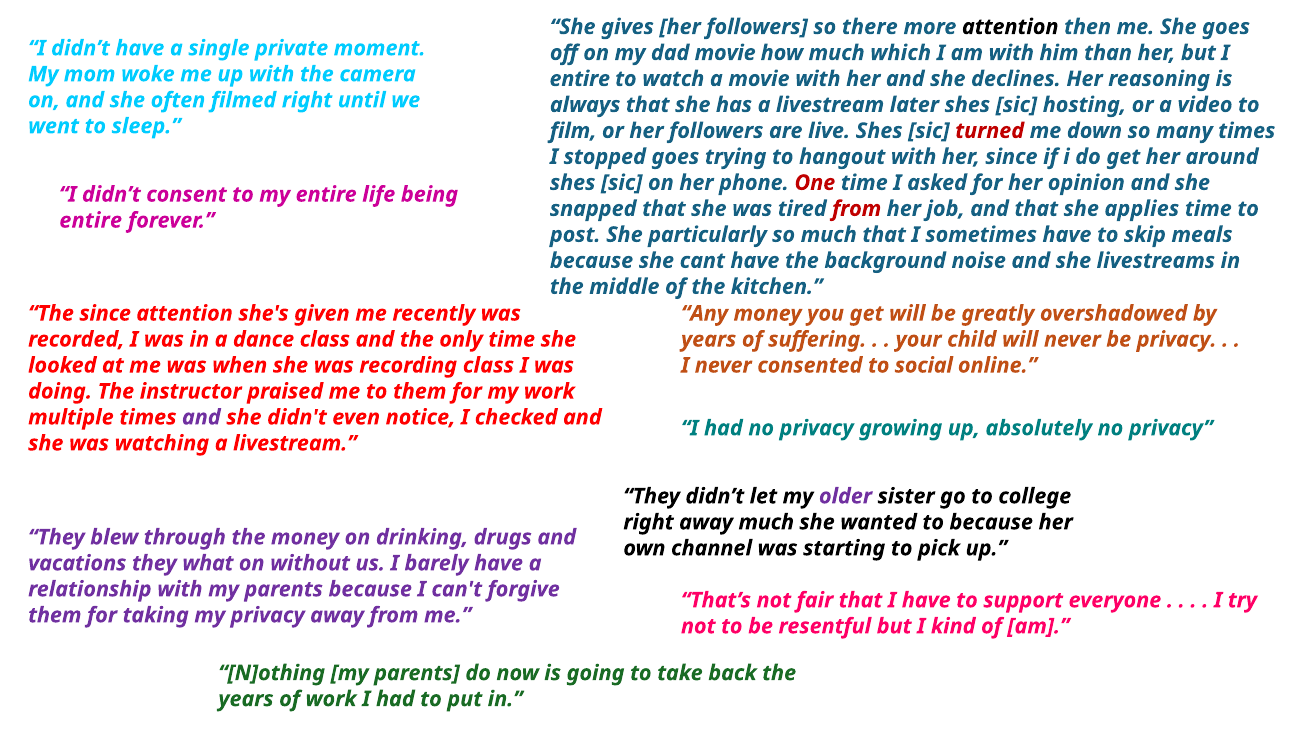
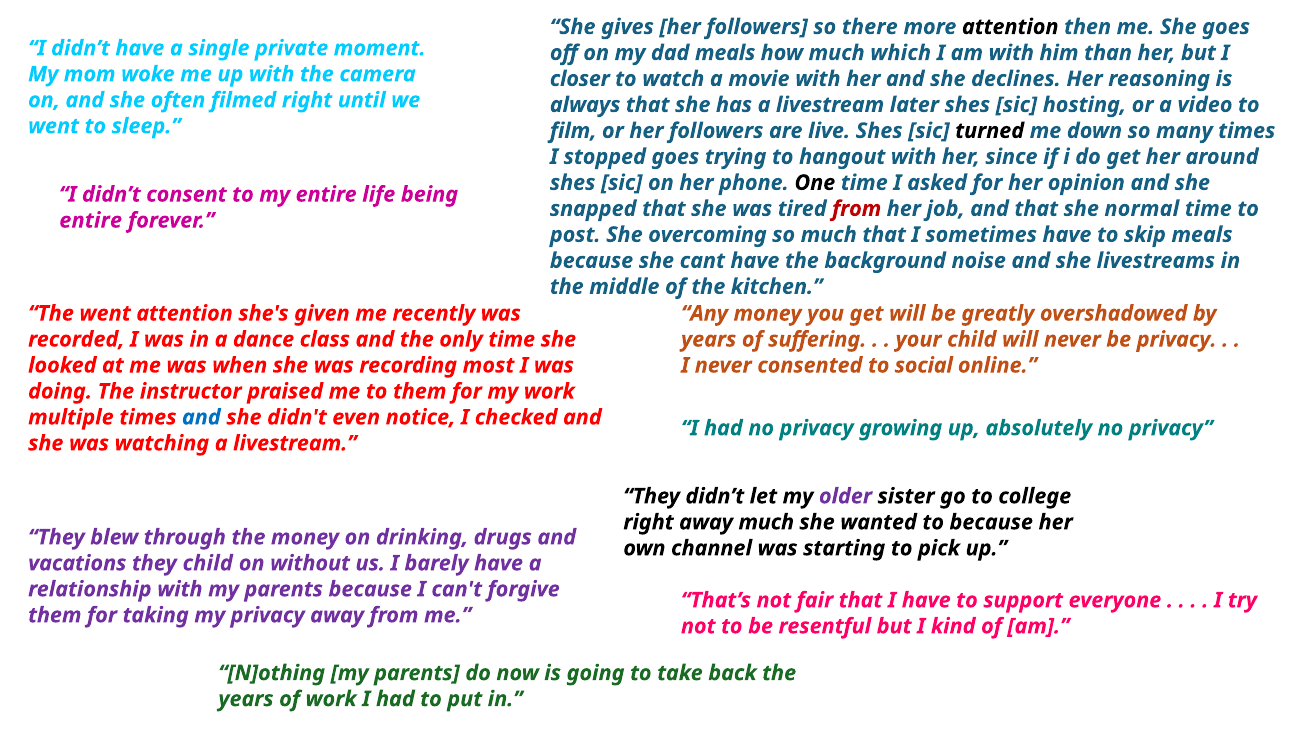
dad movie: movie -> meals (725, 53)
entire: entire -> closer (580, 79)
turned colour: red -> black (990, 131)
One colour: red -> black (815, 183)
applies: applies -> normal (1142, 209)
particularly: particularly -> overcoming (707, 235)
The since: since -> went (105, 314)
recording class: class -> most (489, 366)
and colour: purple -> blue (201, 417)
they what: what -> child (208, 563)
